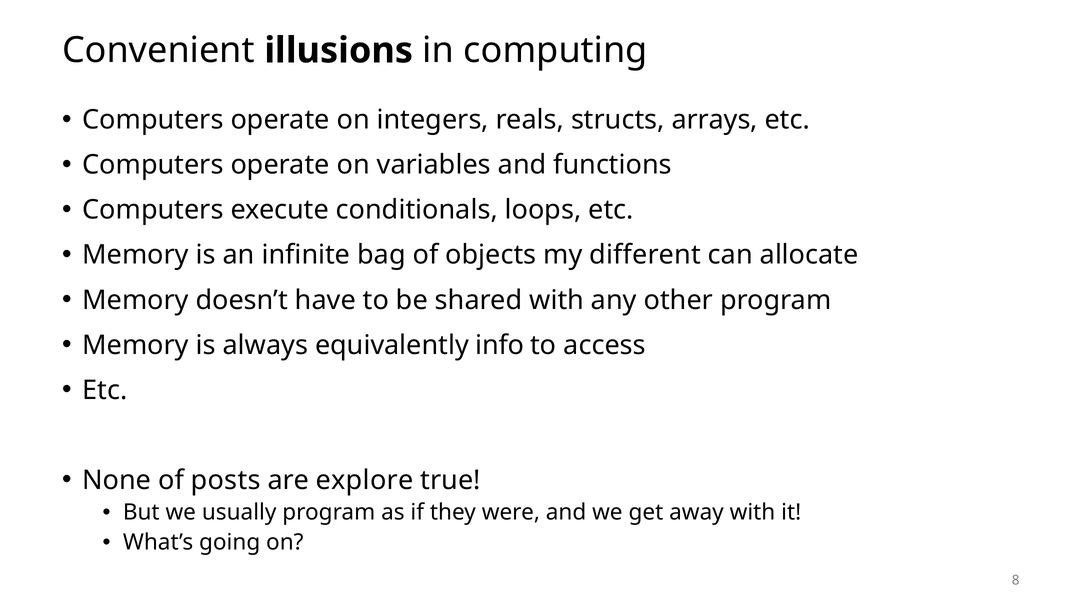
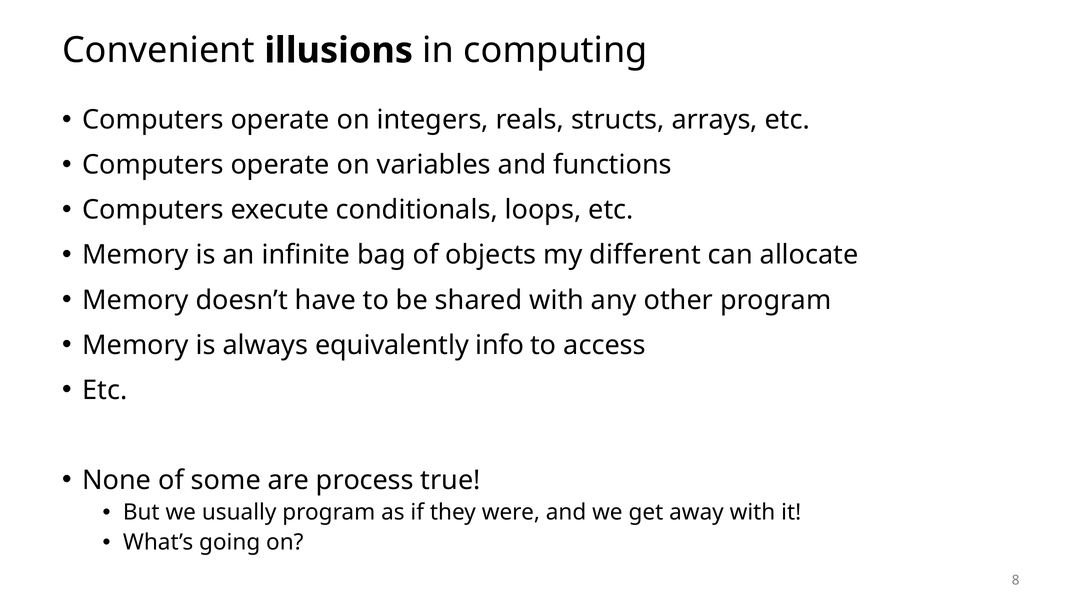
posts: posts -> some (226, 480)
explore: explore -> process (365, 480)
